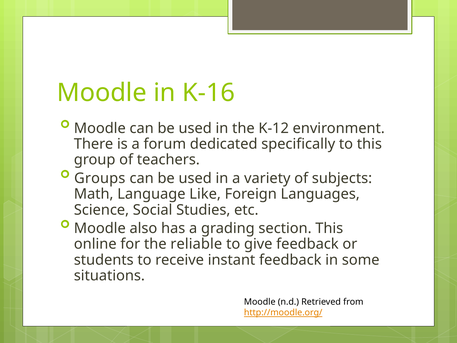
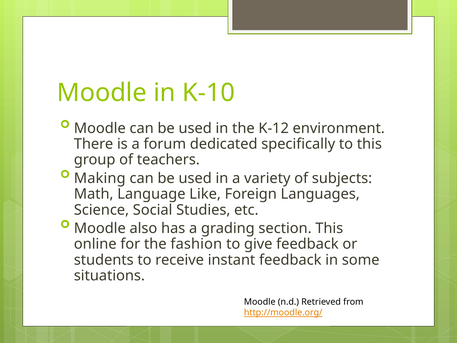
K-16: K-16 -> K-10 (209, 93)
Groups: Groups -> Making (100, 178)
reliable: reliable -> fashion (196, 244)
